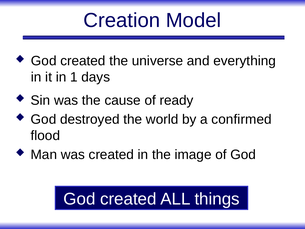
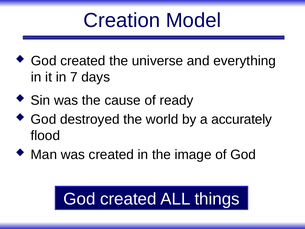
1: 1 -> 7 (74, 77)
confirmed: confirmed -> accurately (242, 119)
